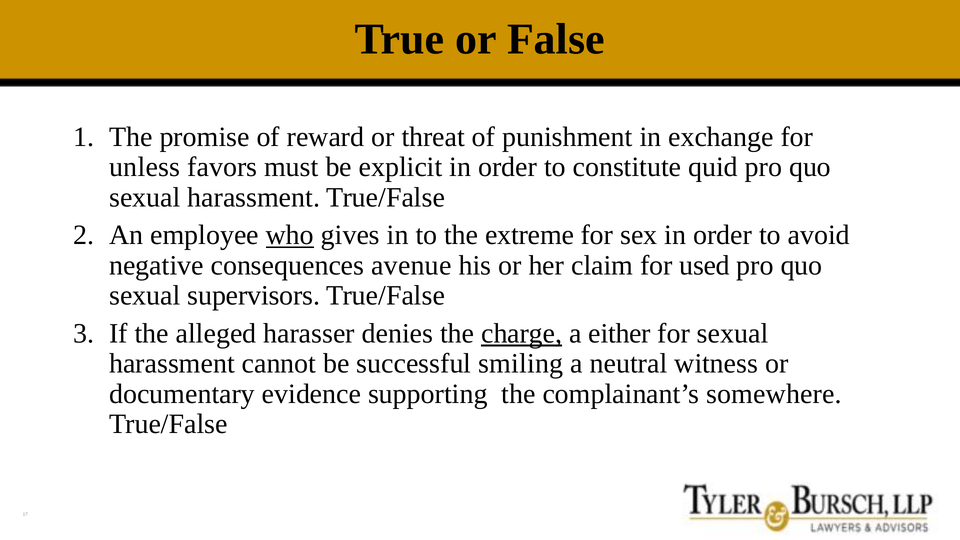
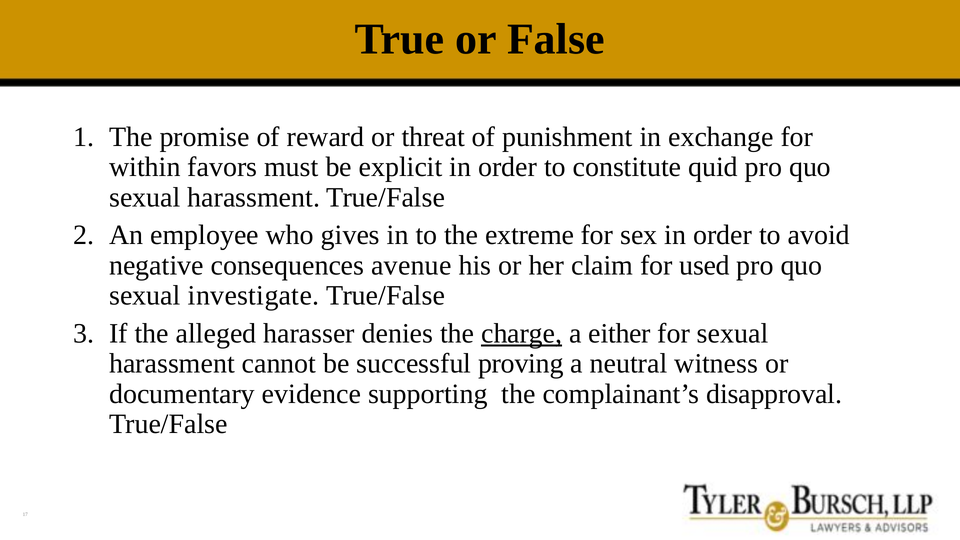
unless: unless -> within (145, 167)
who underline: present -> none (290, 235)
supervisors: supervisors -> investigate (254, 296)
smiling: smiling -> proving (521, 364)
somewhere: somewhere -> disapproval (774, 394)
